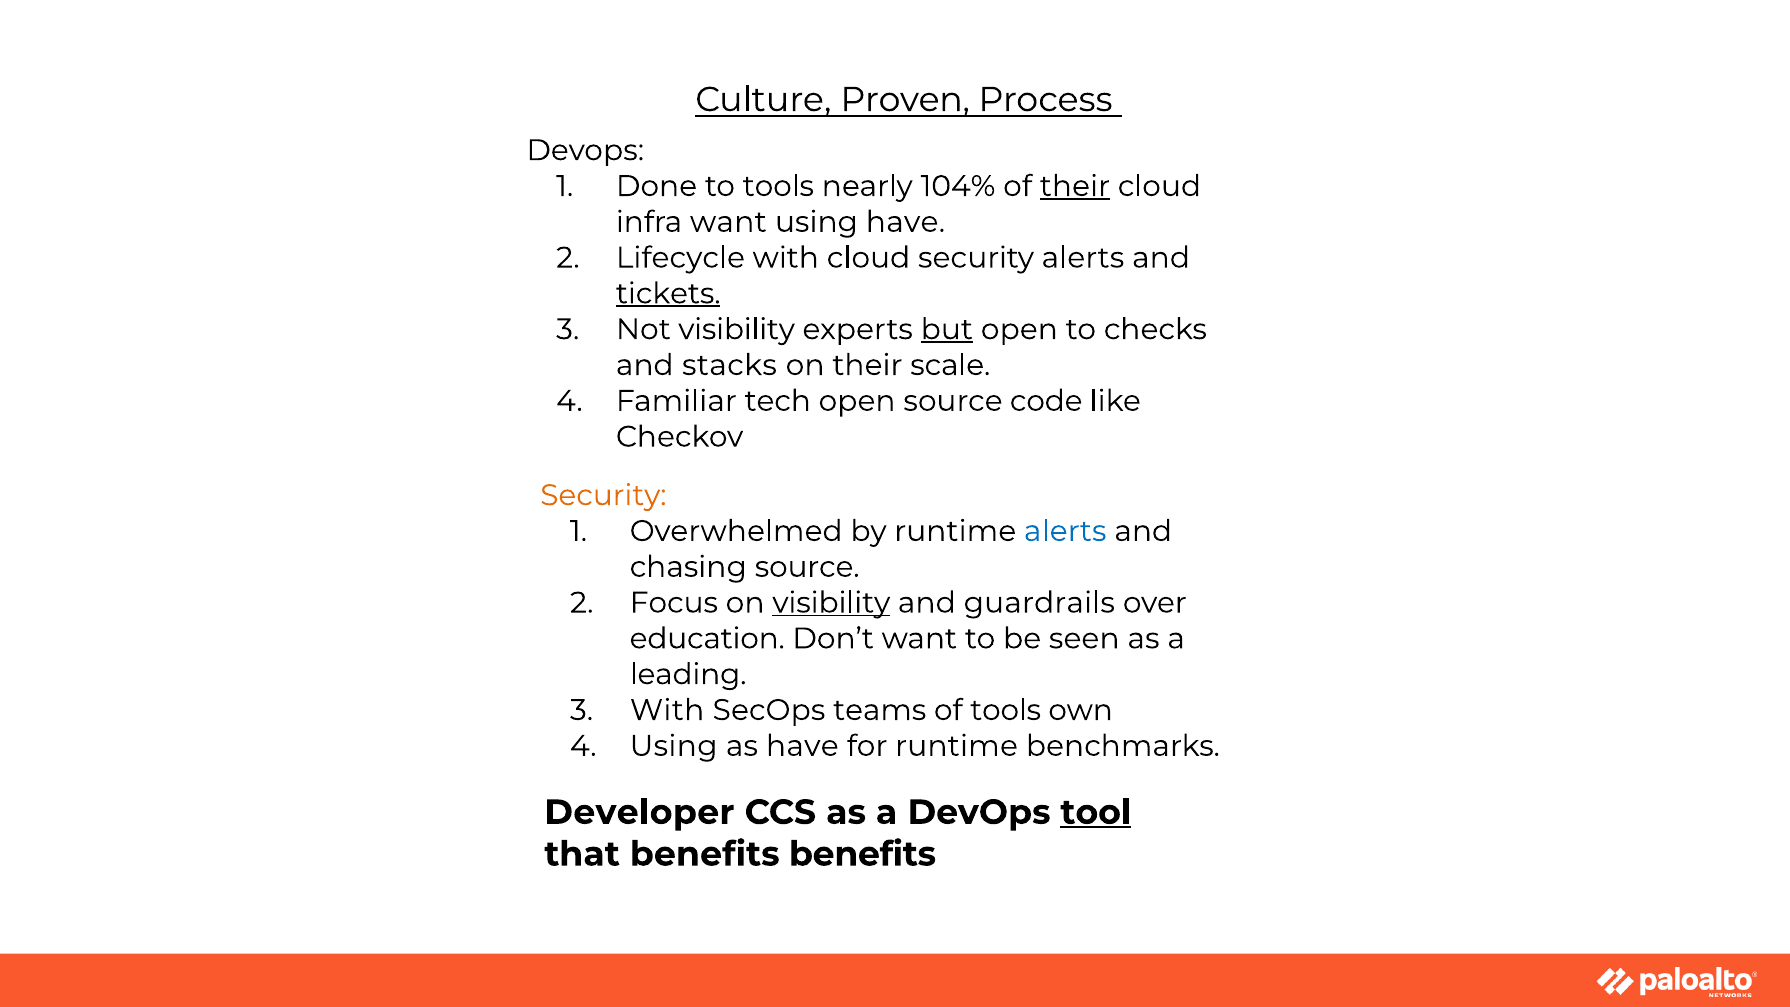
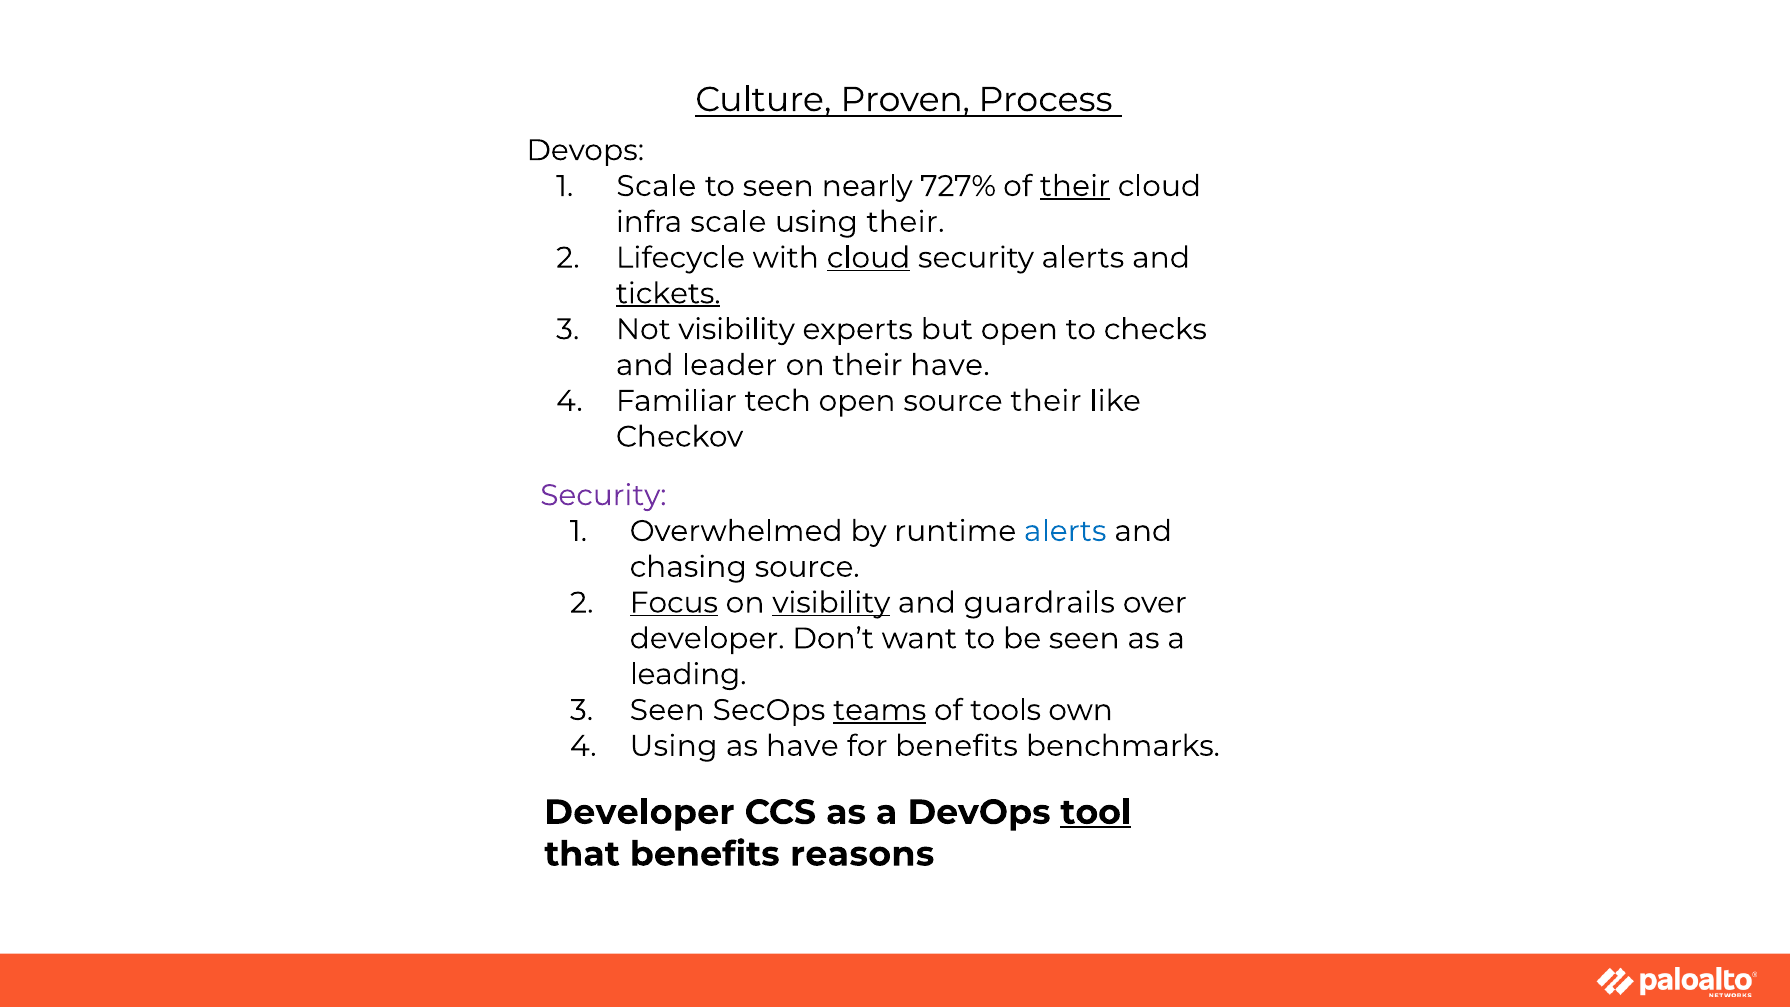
Done: Done -> Scale (656, 186)
to tools: tools -> seen (778, 186)
104%: 104% -> 727% (958, 186)
infra want: want -> scale (728, 222)
using have: have -> their (905, 222)
cloud underline: none -> present (868, 258)
but underline: present -> none (947, 329)
stacks: stacks -> leader (729, 365)
their scale: scale -> have (950, 365)
source code: code -> their (1046, 401)
Security colour: orange -> purple (603, 495)
Focus underline: none -> present (674, 603)
education: education -> developer (707, 639)
With: With -> Seen (667, 710)
teams underline: none -> present (880, 710)
for runtime: runtime -> benefits (956, 746)
benefits benefits: benefits -> reasons (862, 854)
